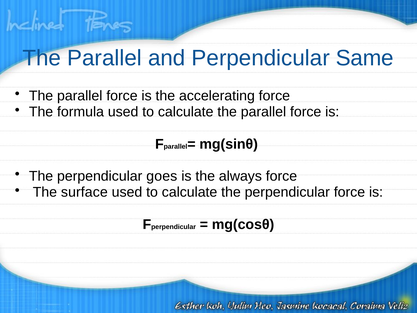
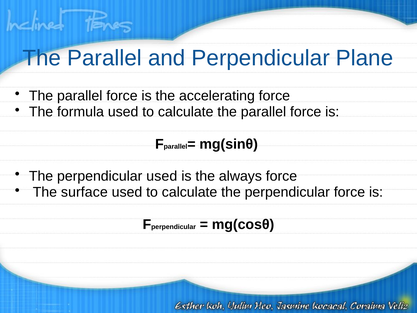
Same: Same -> Plane (365, 58)
perpendicular goes: goes -> used (162, 176)
